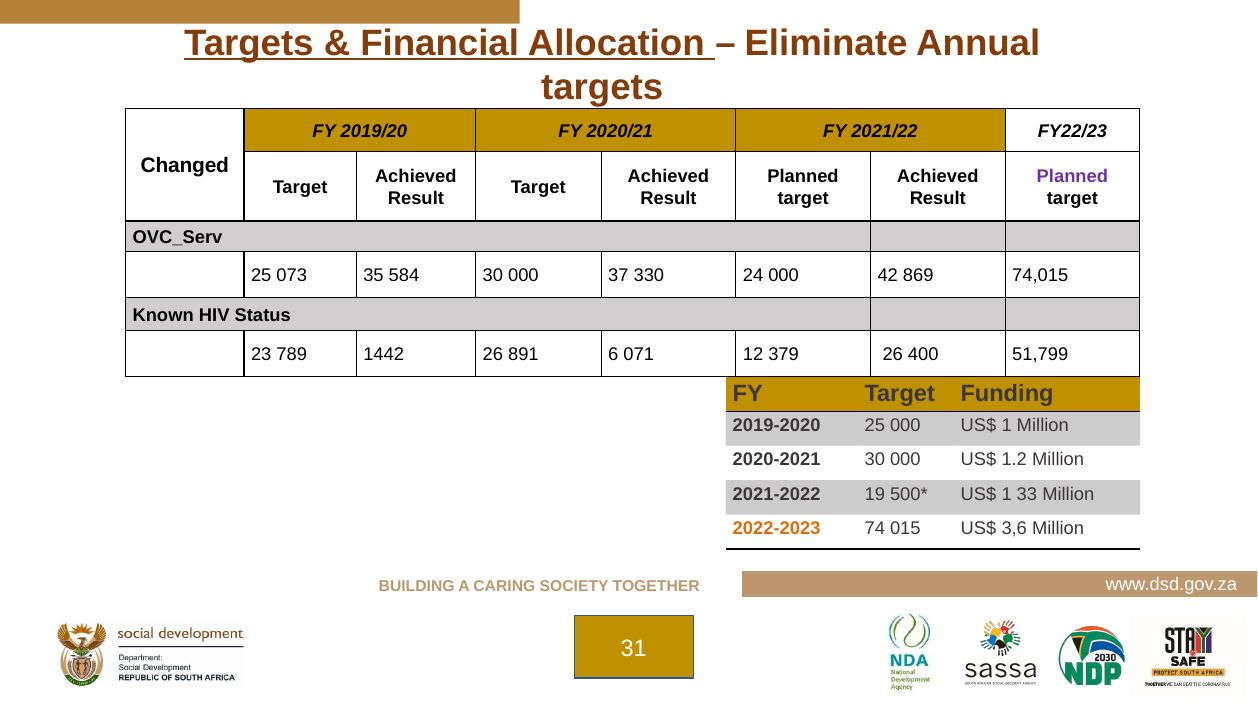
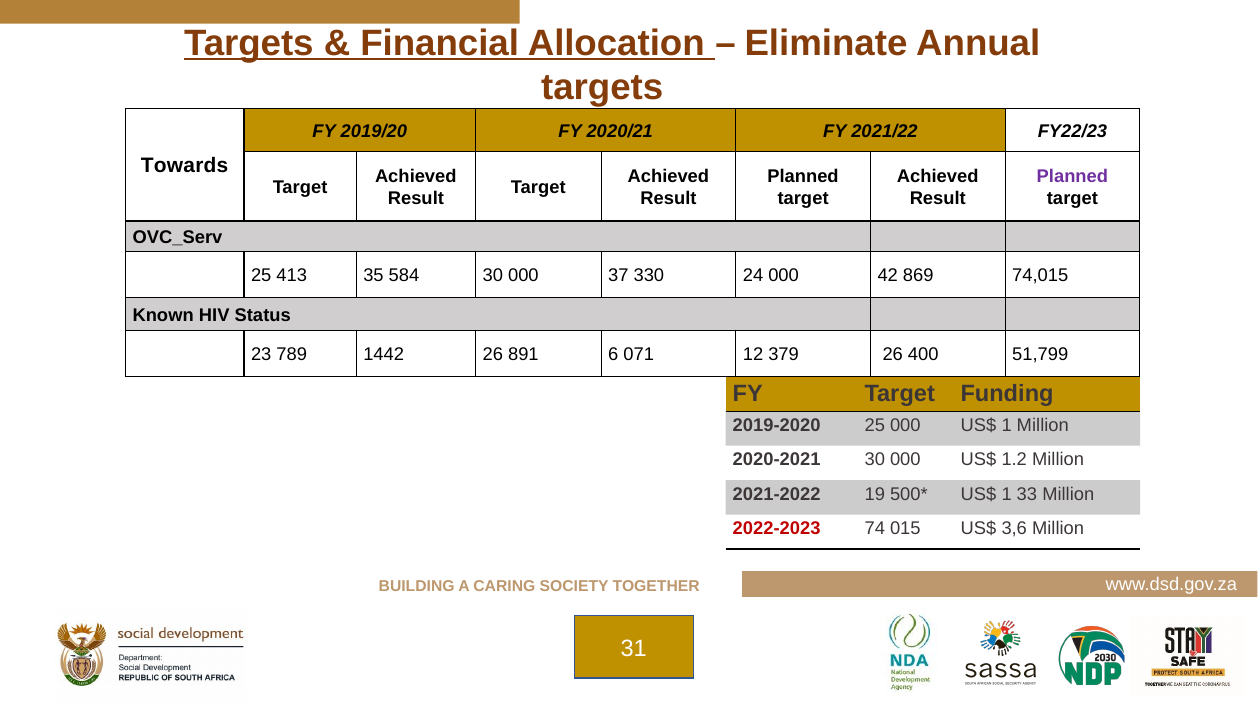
Changed: Changed -> Towards (185, 166)
073: 073 -> 413 (292, 276)
2022-2023 colour: orange -> red (777, 529)
